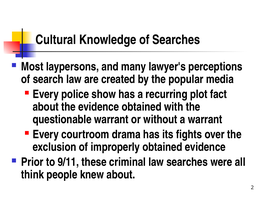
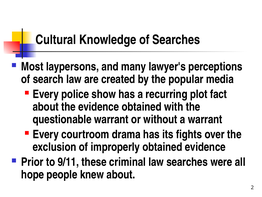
think: think -> hope (33, 174)
